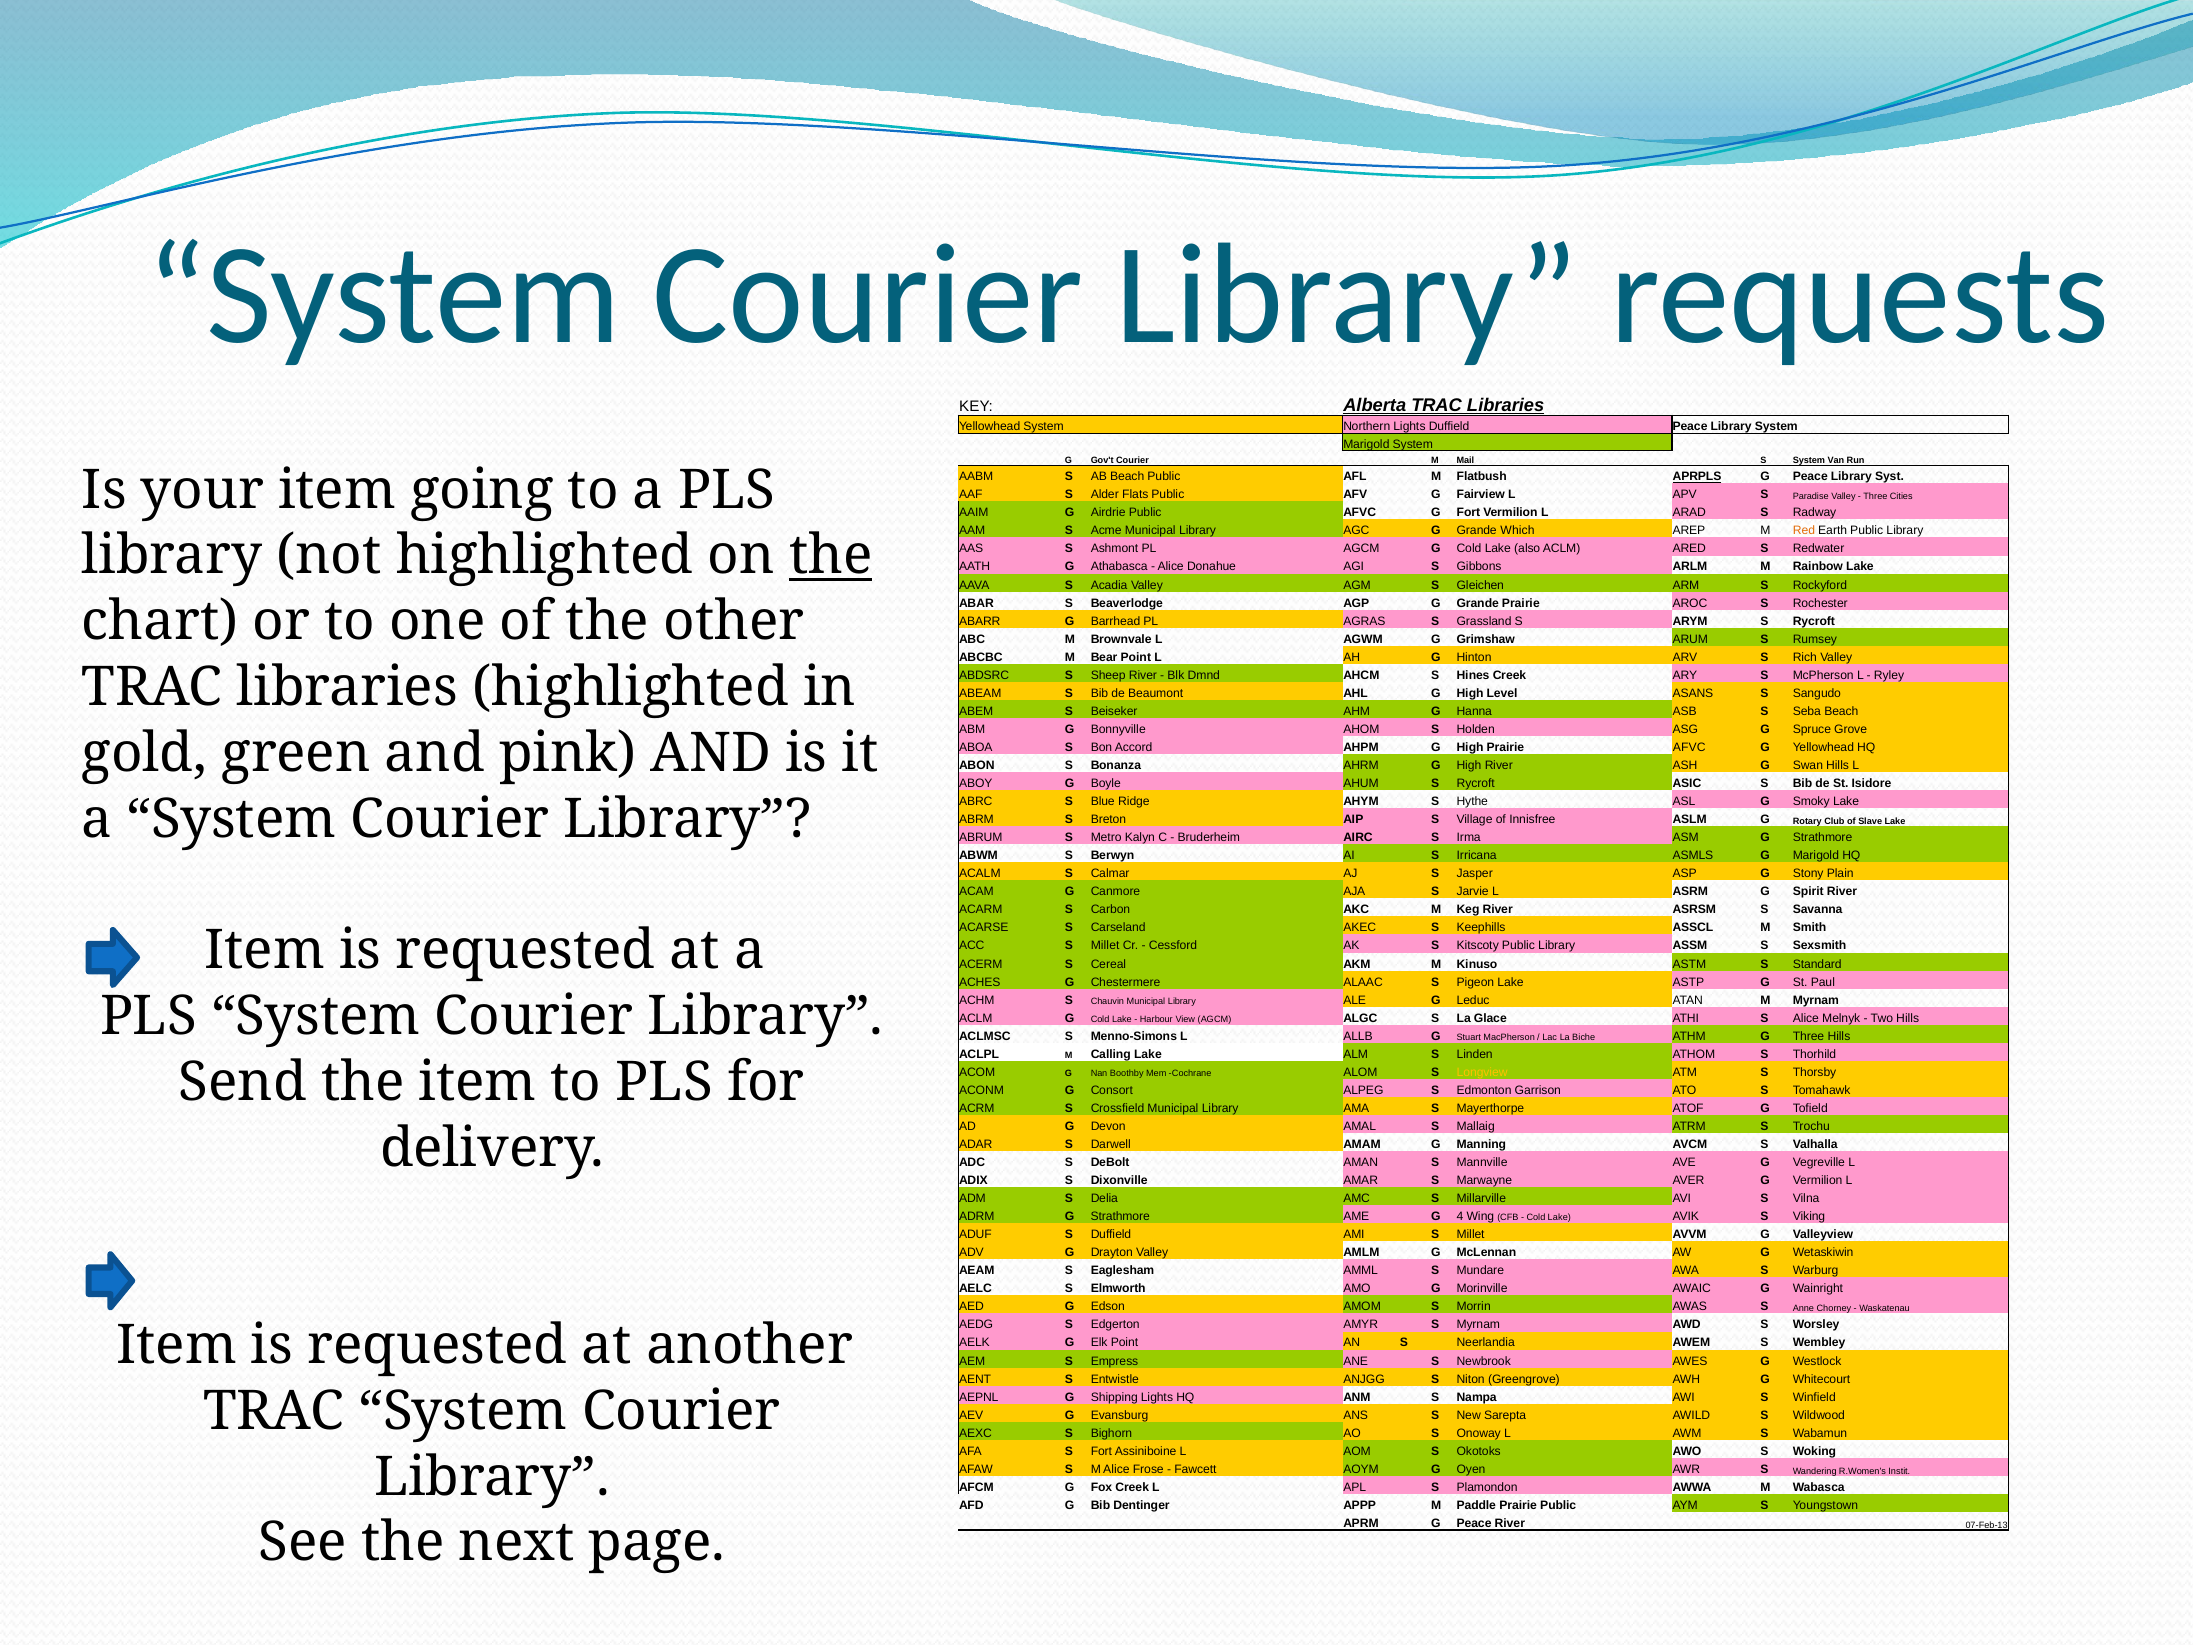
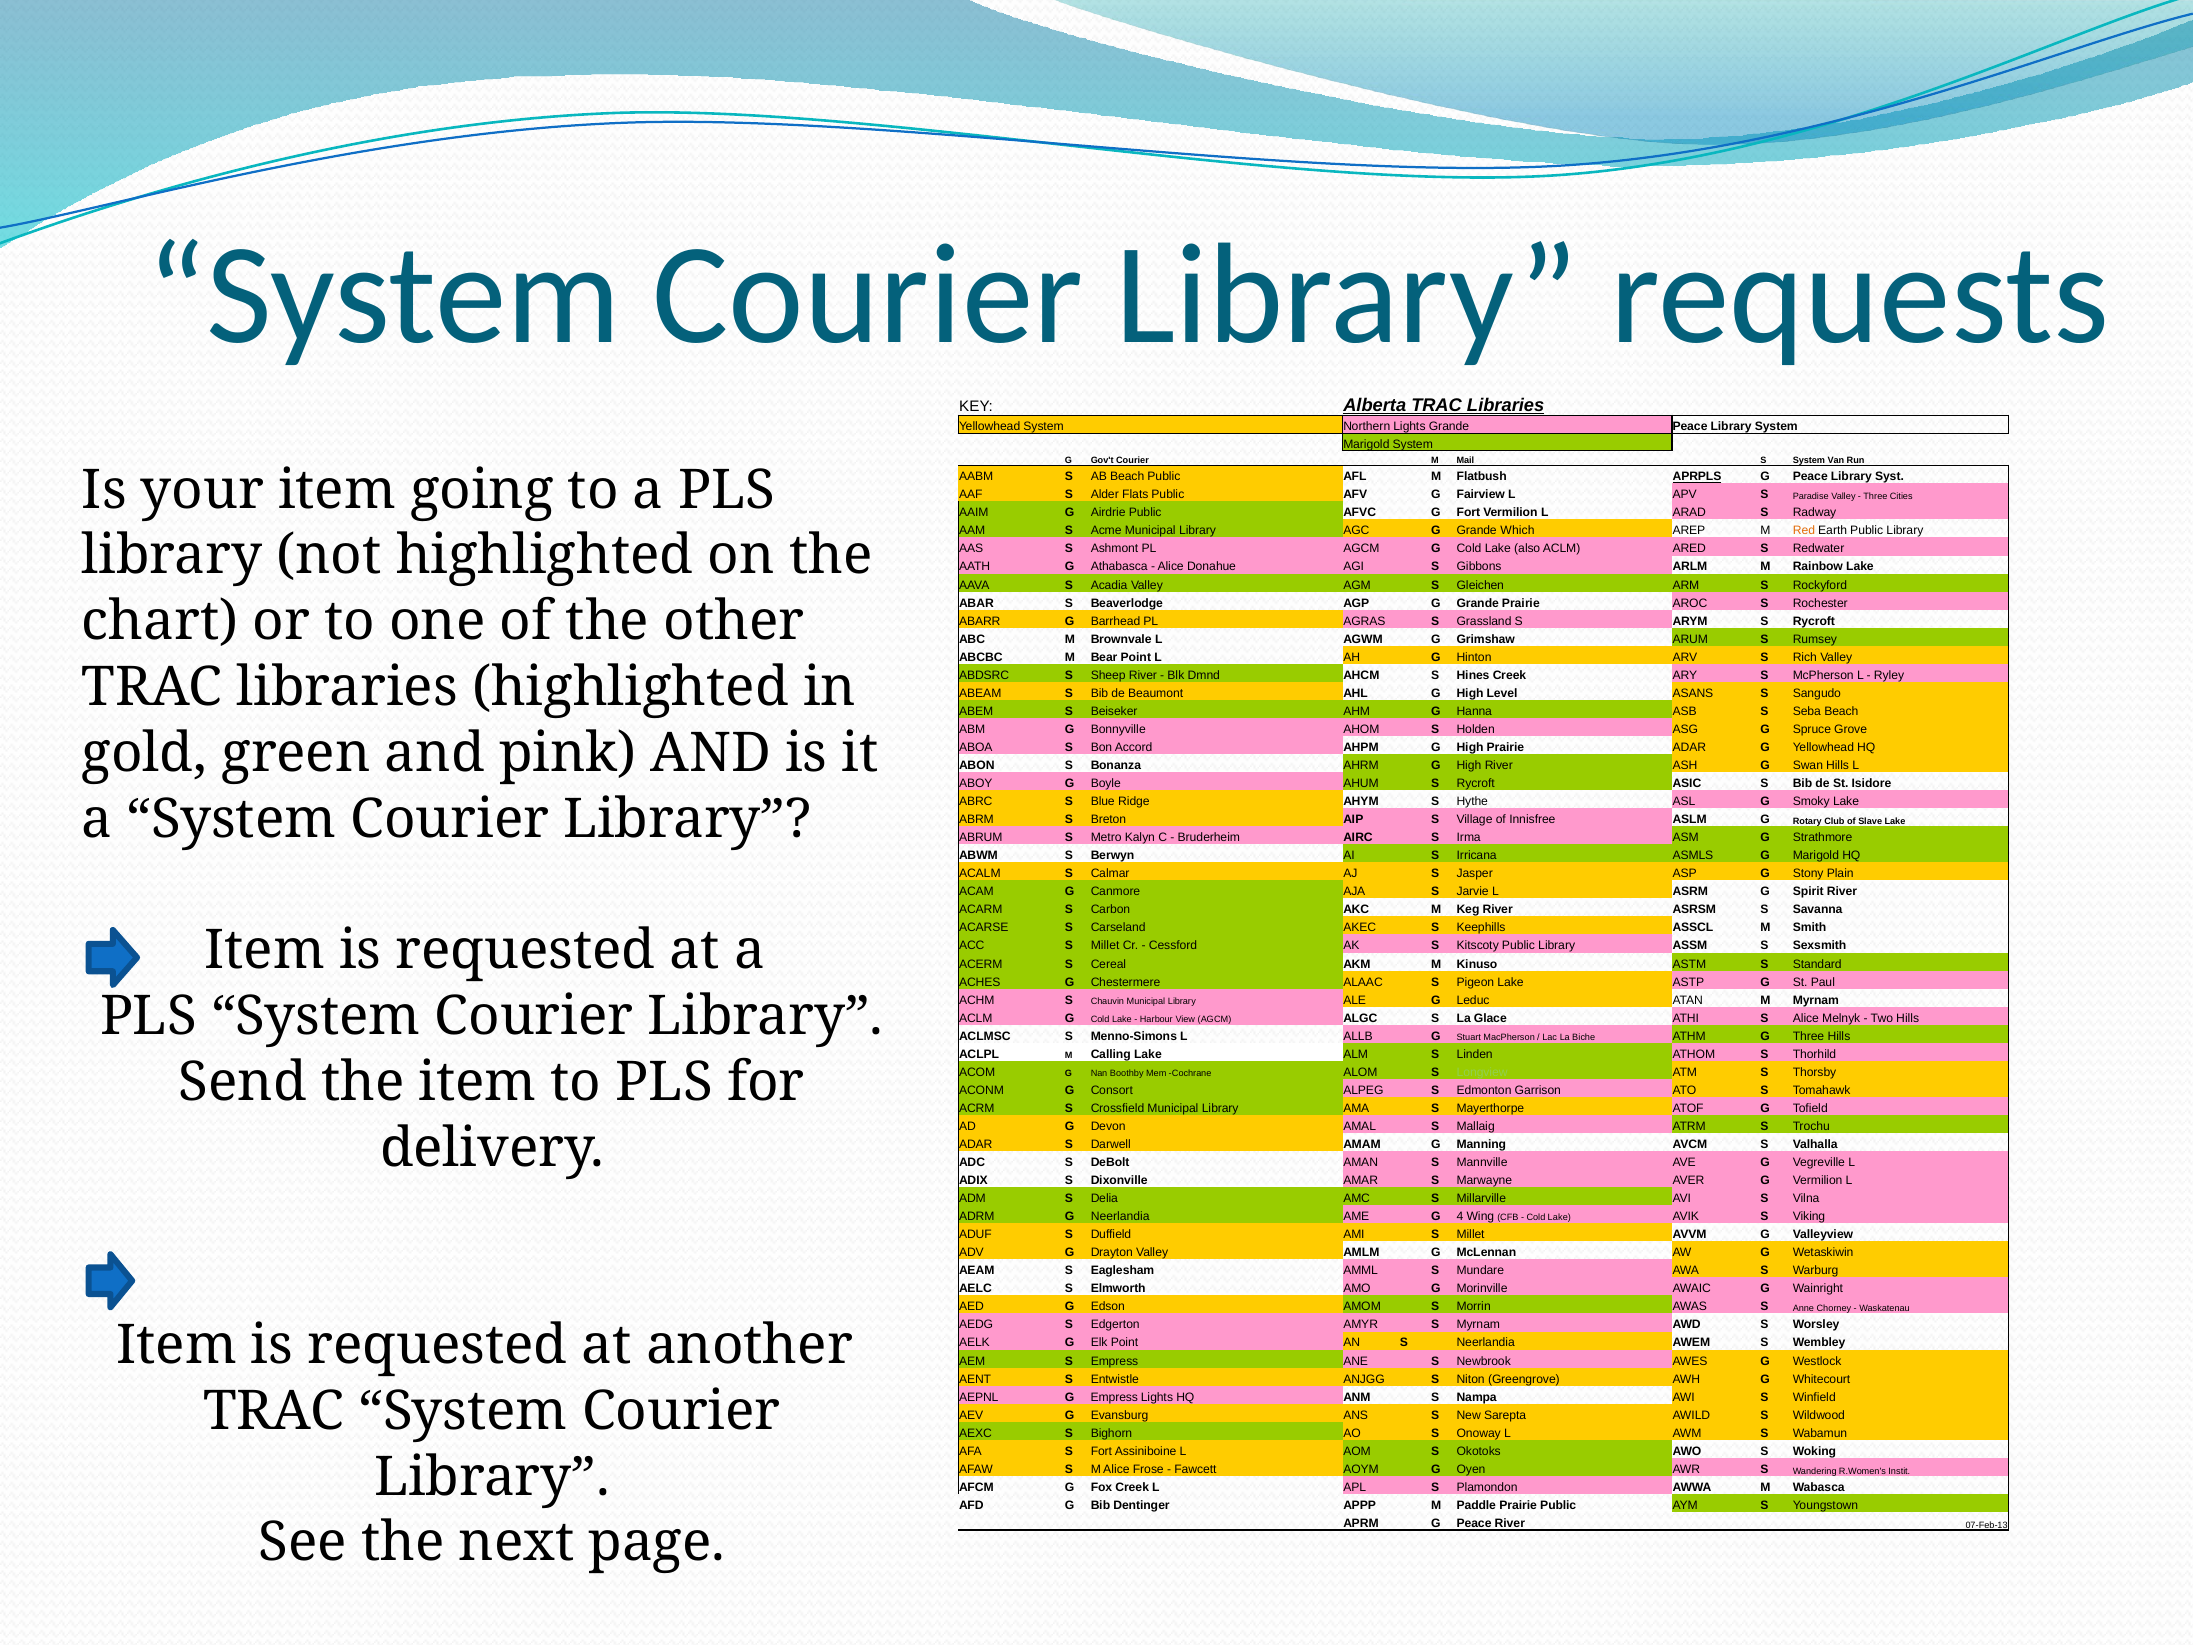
Lights Duffield: Duffield -> Grande (1449, 427)
the underline: present -> none (831, 556)
Prairie AFVC: AFVC -> ADAR (1689, 747)
Longview colour: yellow -> light green (1482, 1072)
ADRM G Strathmore: Strathmore -> Neerlandia (1120, 1216)
G Shipping: Shipping -> Empress (1114, 1397)
